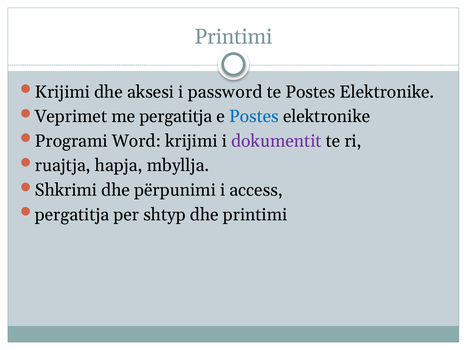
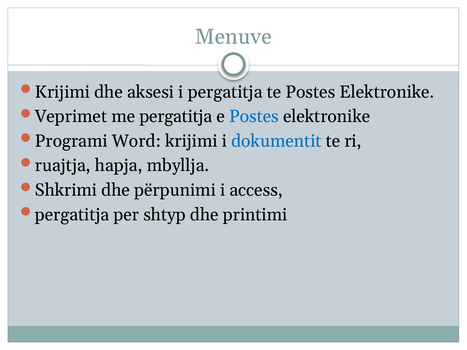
Printimi: Printimi -> Menuve (233, 37)
i password: password -> pergatitja (225, 92)
dokumentit colour: purple -> blue (276, 141)
